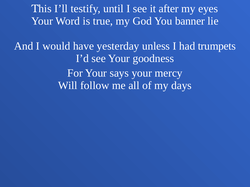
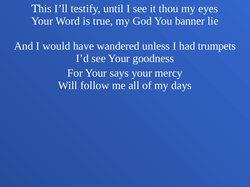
after: after -> thou (169, 9)
yesterday: yesterday -> wandered (118, 46)
